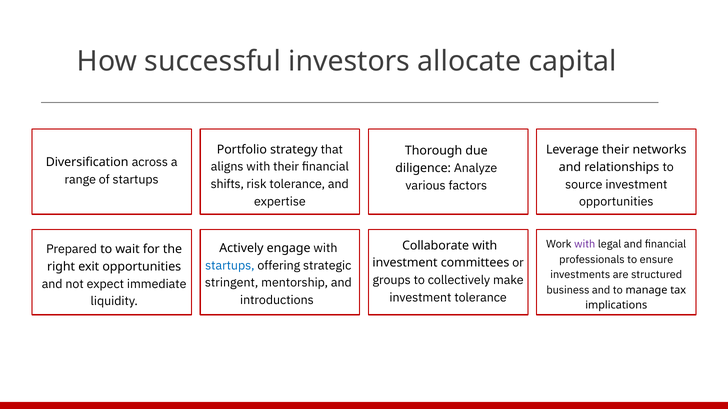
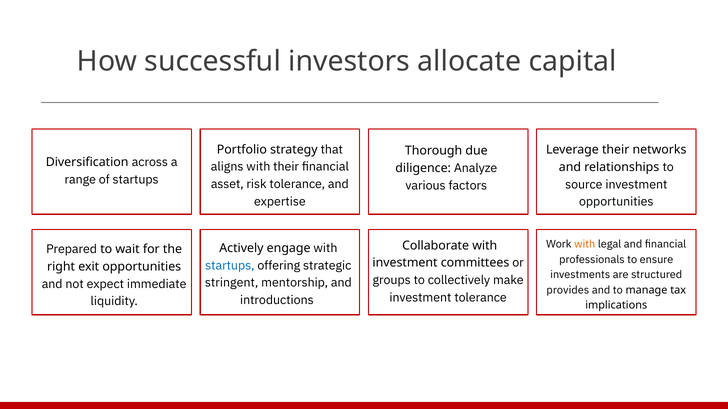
shifts: shifts -> asset (227, 184)
with colour: purple -> orange (585, 245)
business: business -> provides (568, 290)
